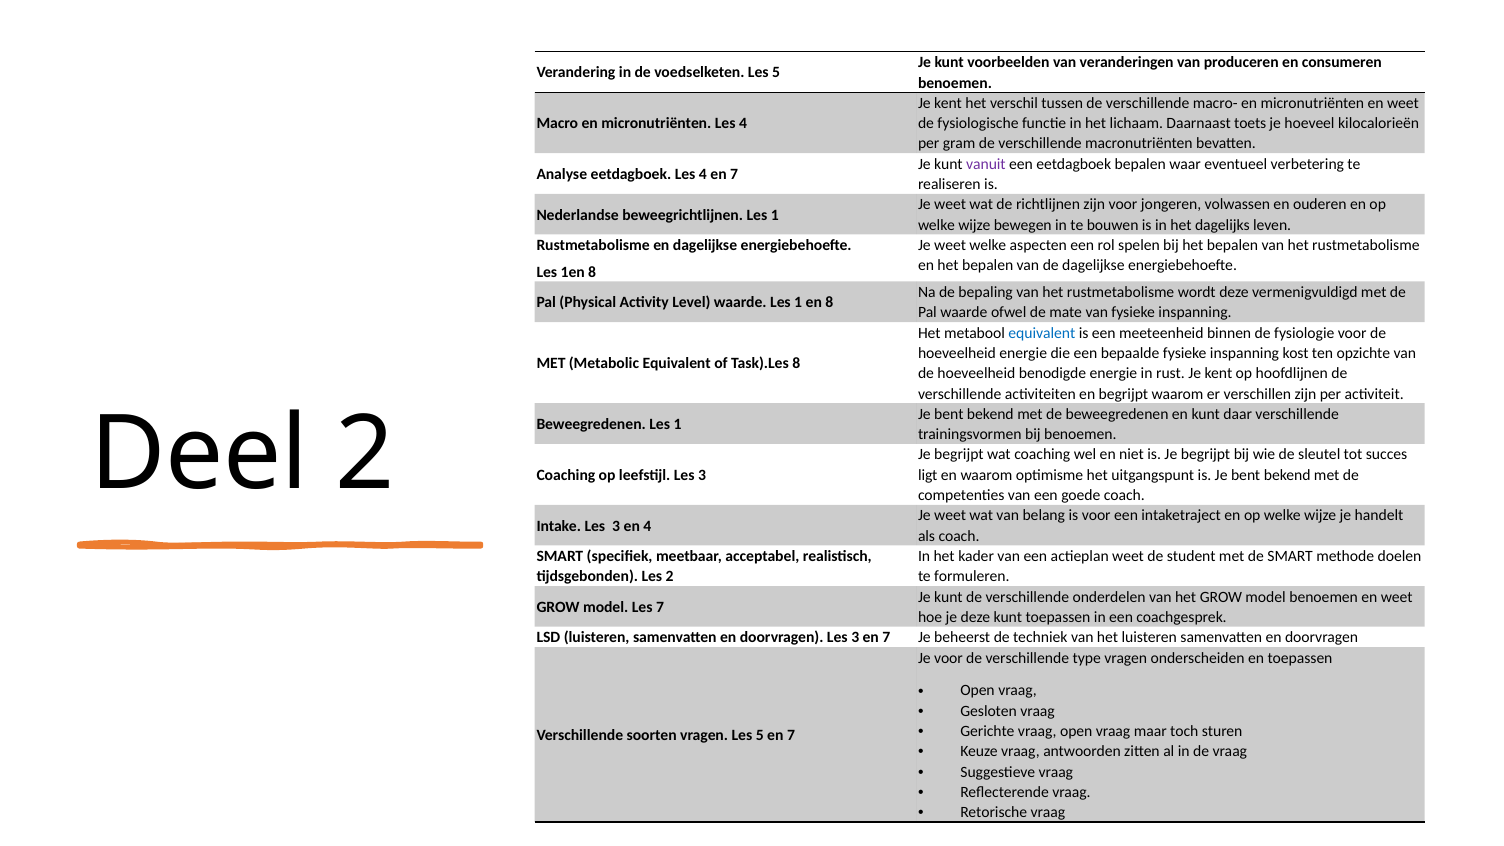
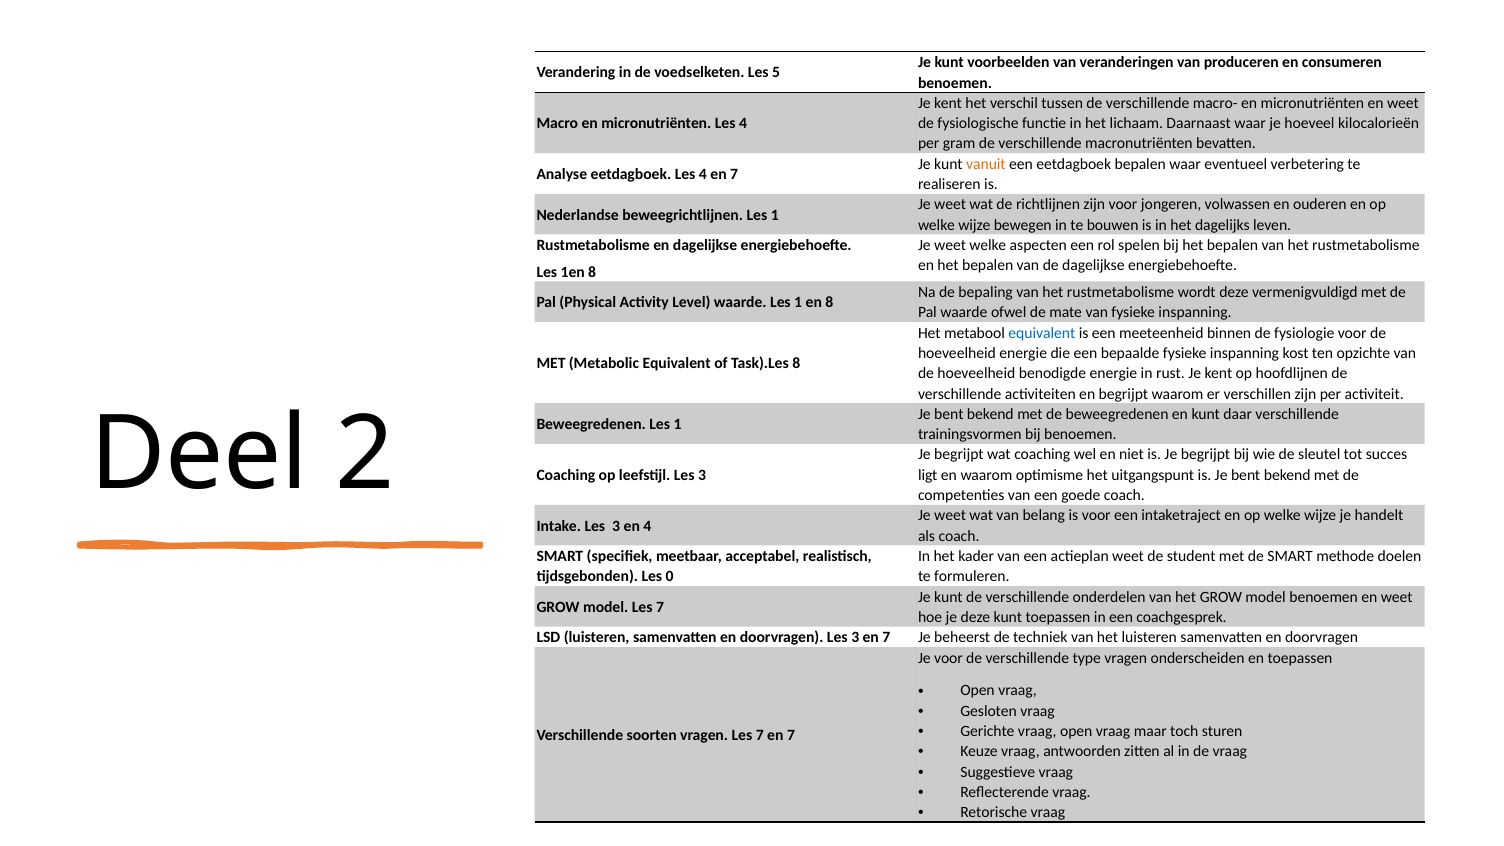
Daarnaast toets: toets -> waar (1250, 123)
vanuit colour: purple -> orange (986, 164)
Les 2: 2 -> 0 (670, 577)
vragen Les 5: 5 -> 7 (760, 735)
